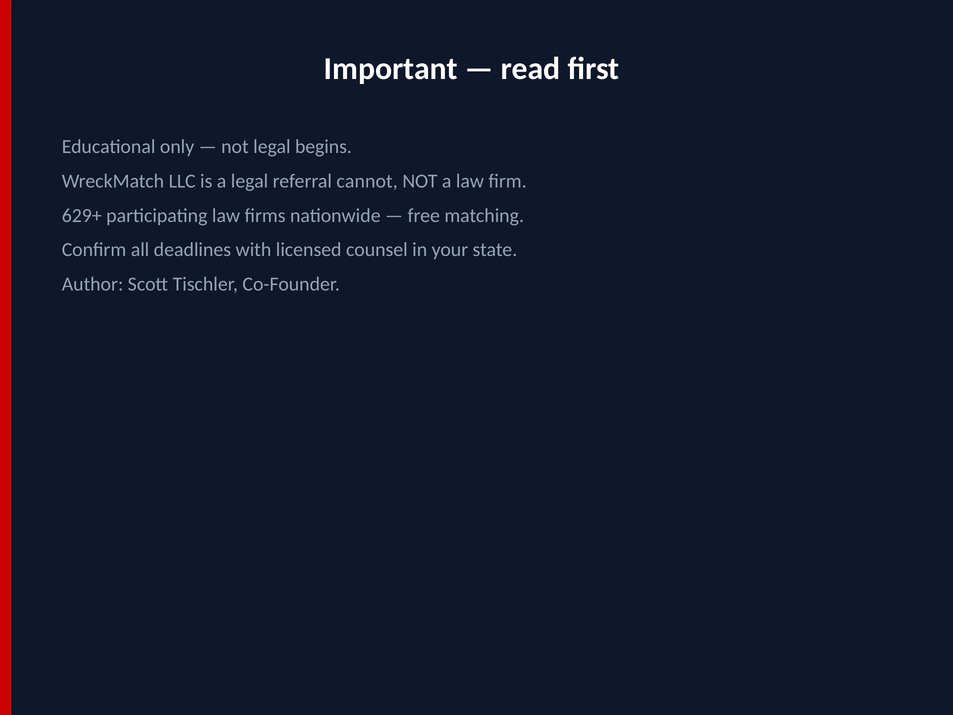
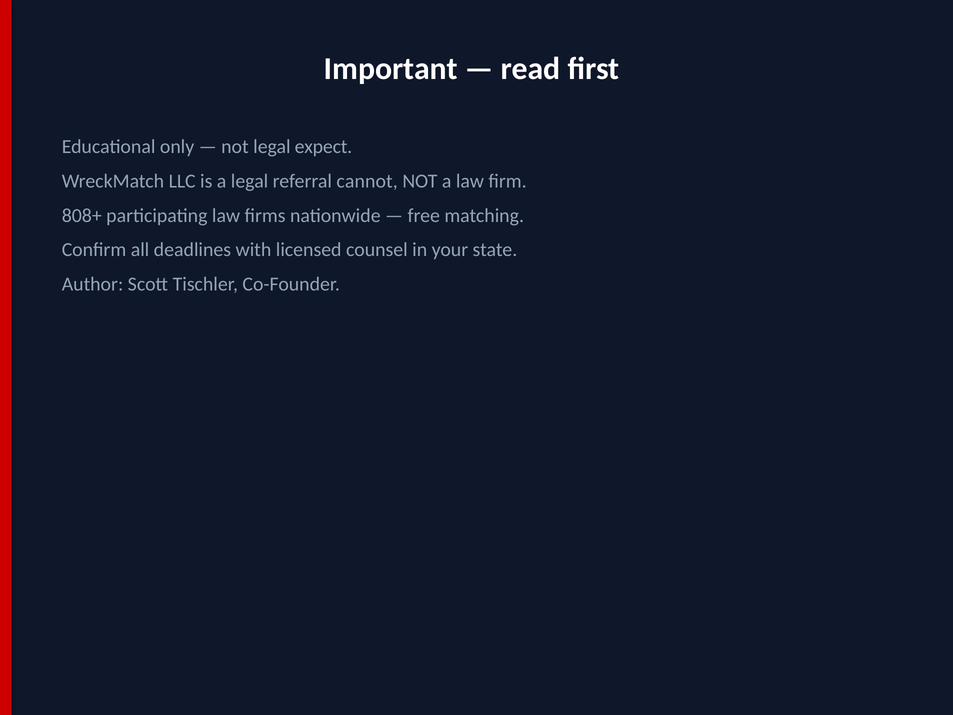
begins: begins -> expect (323, 147)
629+: 629+ -> 808+ (82, 215)
